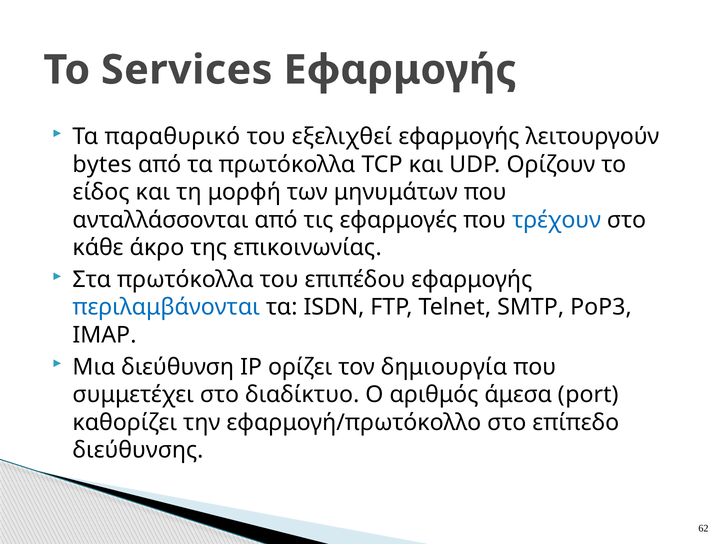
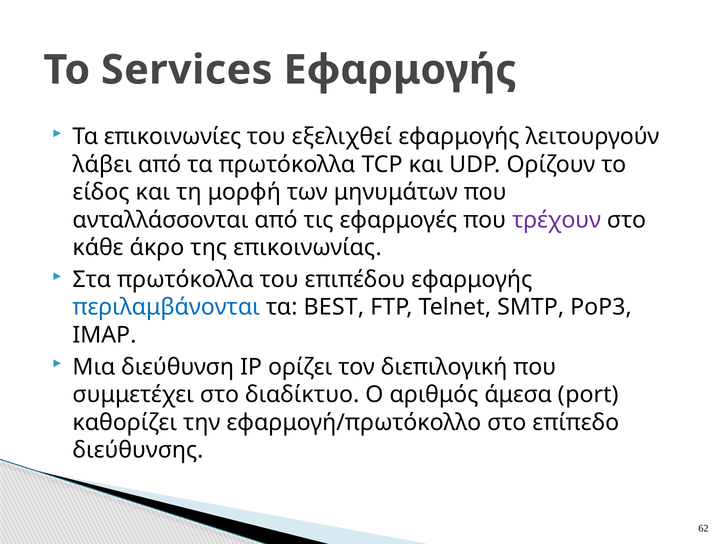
παραθυρικό: παραθυρικό -> επικοινωνίες (173, 137)
bytes: bytes -> λάβει (102, 165)
τρέχουν colour: blue -> purple (557, 220)
ISDN: ISDN -> BEST (334, 308)
δημιουργία: δημιουργία -> διεπιλογική (444, 367)
